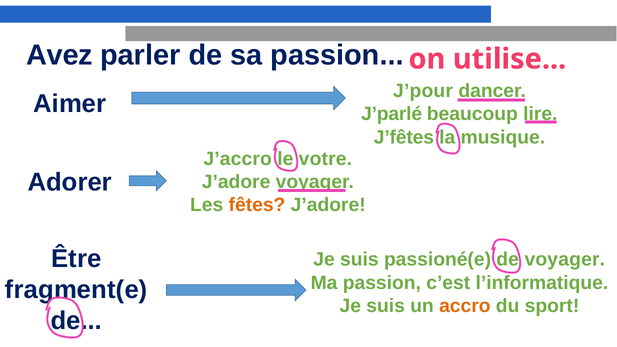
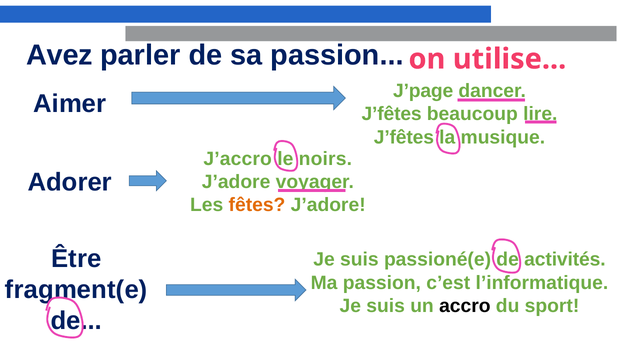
J’pour: J’pour -> J’page (423, 91)
J’parlé: J’parlé -> J’fêtes (392, 114)
votre: votre -> noirs (325, 159)
de voyager: voyager -> activités (565, 260)
accro colour: orange -> black (465, 306)
